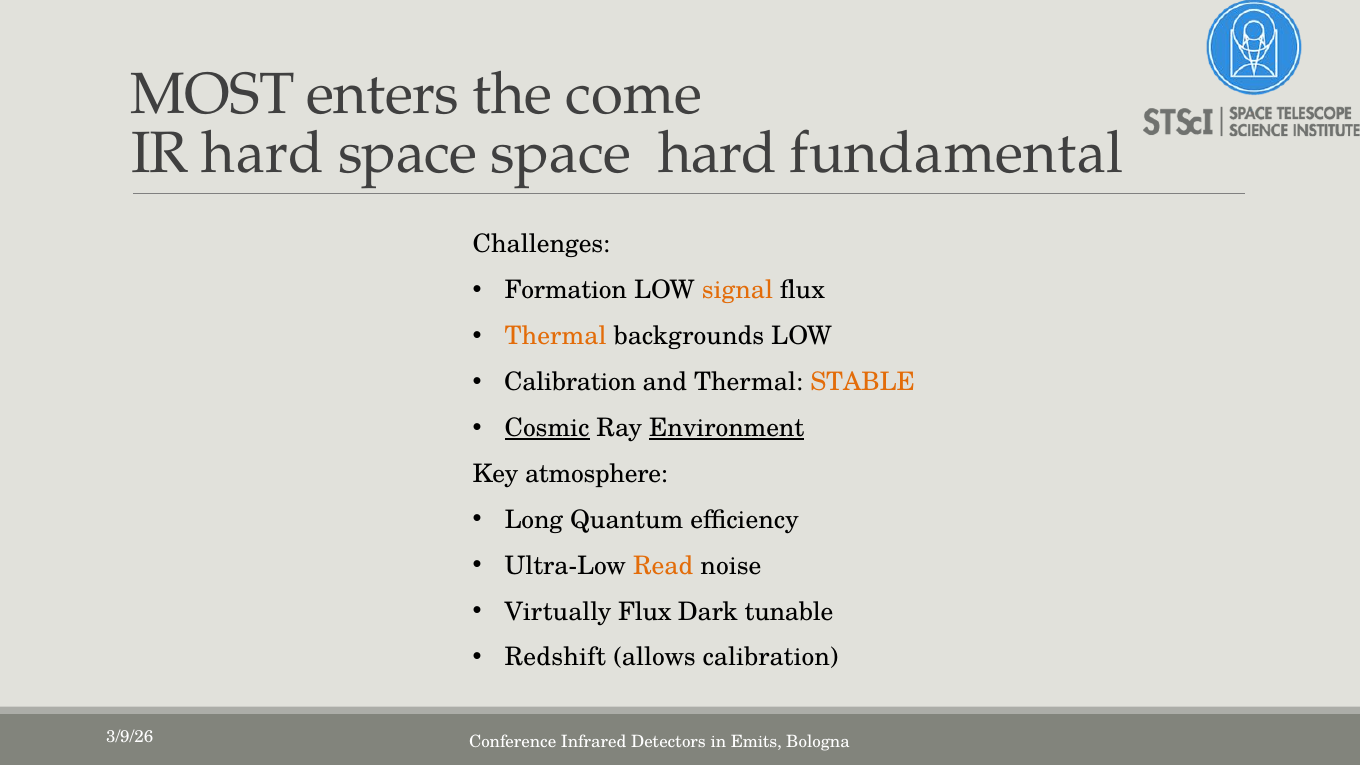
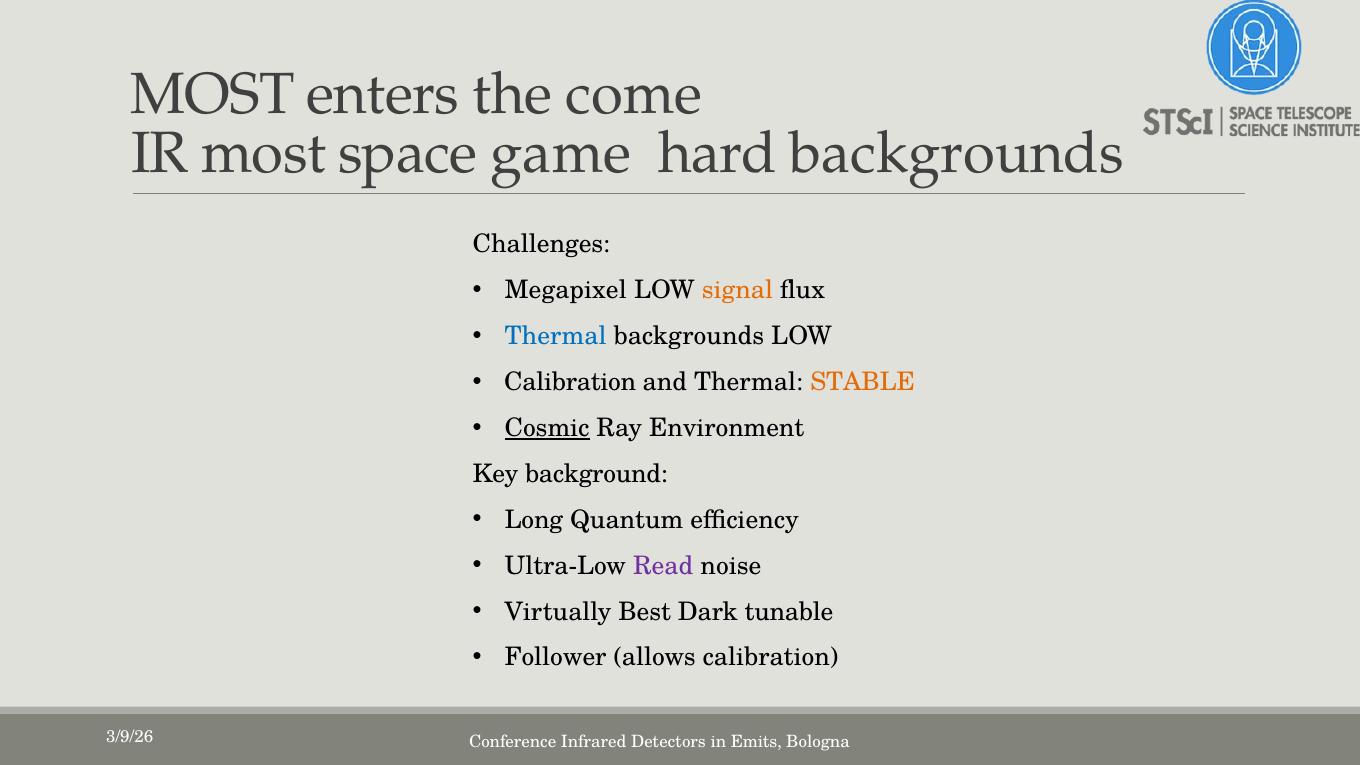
IR hard: hard -> most (264, 153)
space space: space -> game (561, 153)
hard fundamental: fundamental -> backgrounds (957, 153)
Formation: Formation -> Megapixel (566, 290)
Thermal colour: orange -> blue (556, 336)
Environment underline: present -> none (727, 428)
atmosphere: atmosphere -> background (596, 474)
Read colour: orange -> purple (663, 566)
Virtually Flux: Flux -> Best (645, 612)
Redshift: Redshift -> Follower (556, 658)
